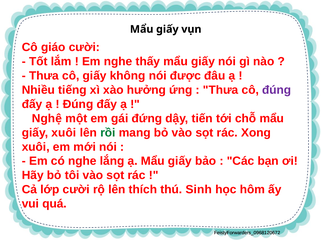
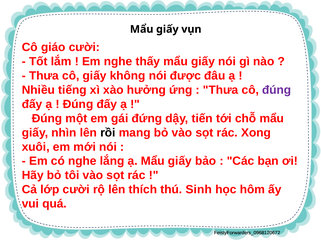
Nghệ: Nghệ -> Đúng (47, 119)
giấy xuôi: xuôi -> nhìn (64, 133)
rồi colour: green -> black (108, 133)
